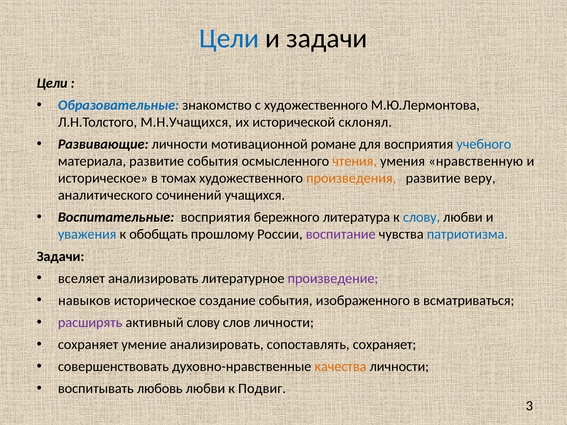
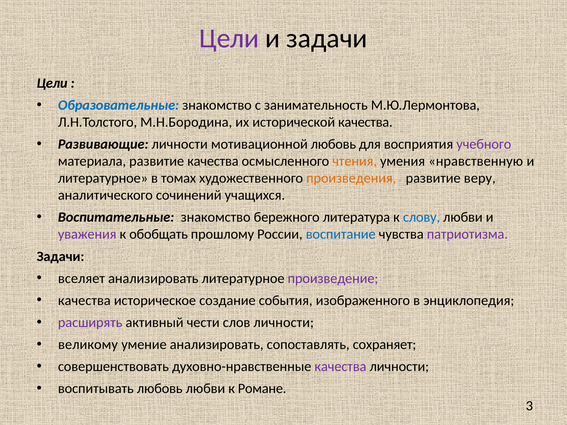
Цели colour: blue -> purple (229, 38)
с художественного: художественного -> занимательность (316, 105)
М.Н.Учащихся: М.Н.Учащихся -> М.Н.Бородина (186, 122)
исторической склонял: склонял -> качества (365, 122)
мотивационной романе: романе -> любовь (333, 144)
учебного colour: blue -> purple (484, 144)
развитие события: события -> качества (213, 161)
историческое: историческое -> литературное (103, 178)
Воспитательные восприятия: восприятия -> знакомство (216, 217)
уважения colour: blue -> purple (87, 234)
воспитание colour: purple -> blue (341, 234)
патриотизма colour: blue -> purple (467, 234)
навыков: навыков -> качества (84, 301)
всматриваться: всматриваться -> энциклопедия (469, 301)
активный слову: слову -> чести (203, 323)
сохраняет: сохраняет -> великому (88, 345)
качества colour: orange -> purple (340, 367)
Подвиг: Подвиг -> Романе (262, 389)
